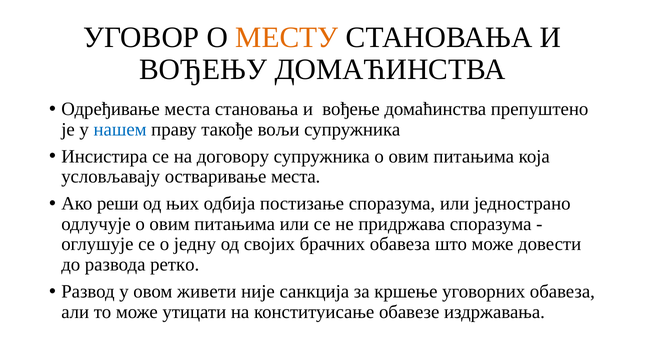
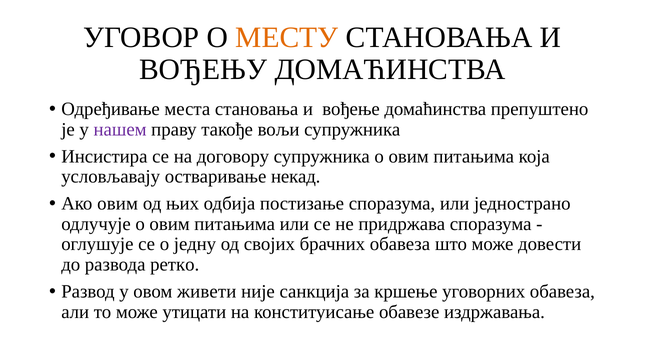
нашем colour: blue -> purple (120, 129)
остваривање места: места -> некад (296, 177)
Ако реши: реши -> овим (118, 204)
